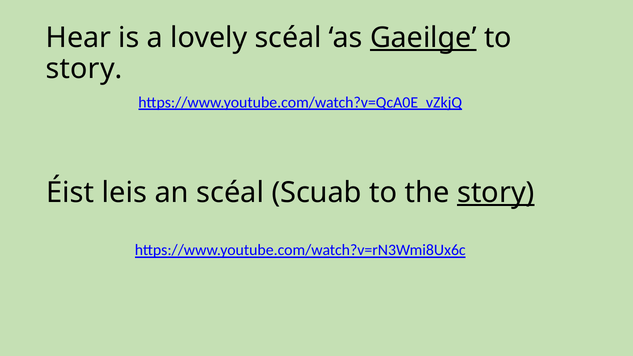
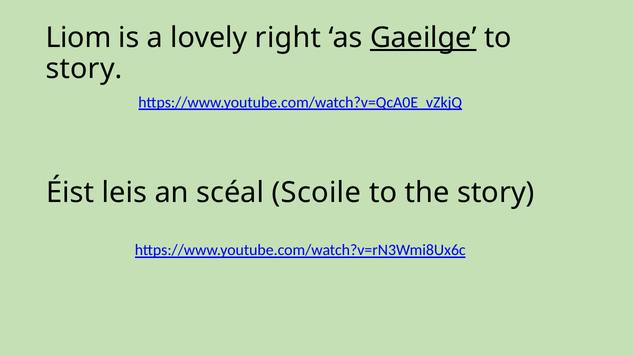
Hear: Hear -> Liom (78, 38)
lovely scéal: scéal -> right (288, 38)
Scuab: Scuab -> Scoile (317, 192)
story underline: present -> none (496, 192)
